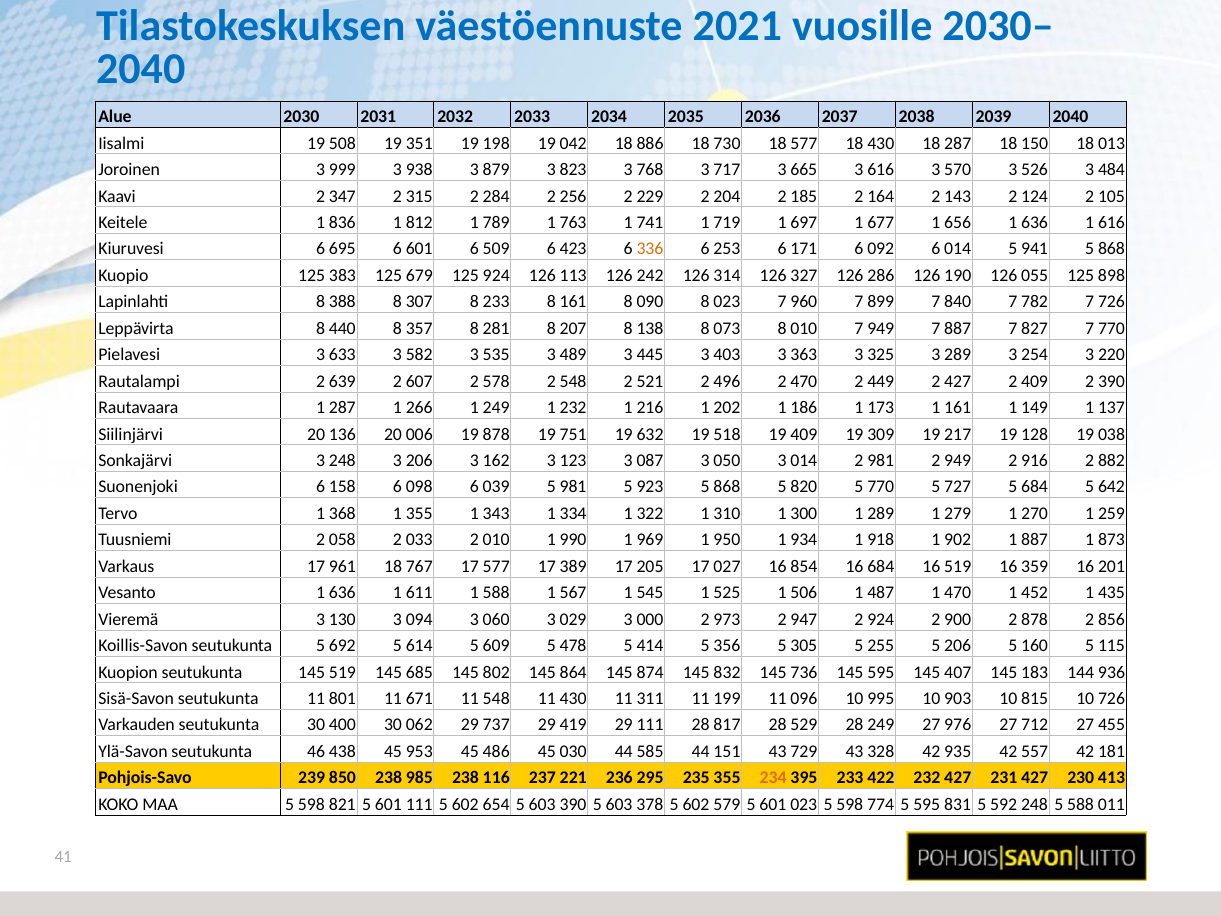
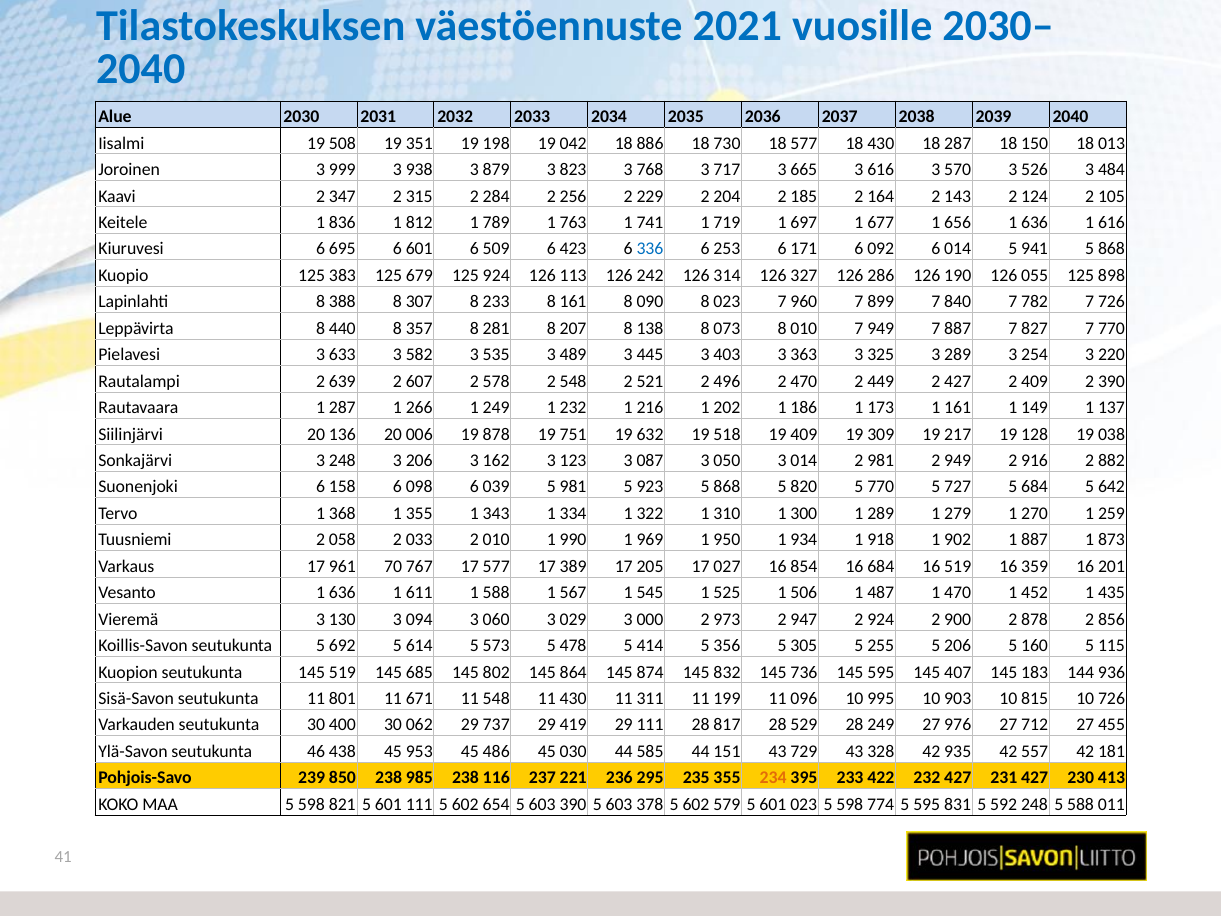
336 colour: orange -> blue (650, 249)
961 18: 18 -> 70 (393, 566)
609: 609 -> 573 (496, 646)
